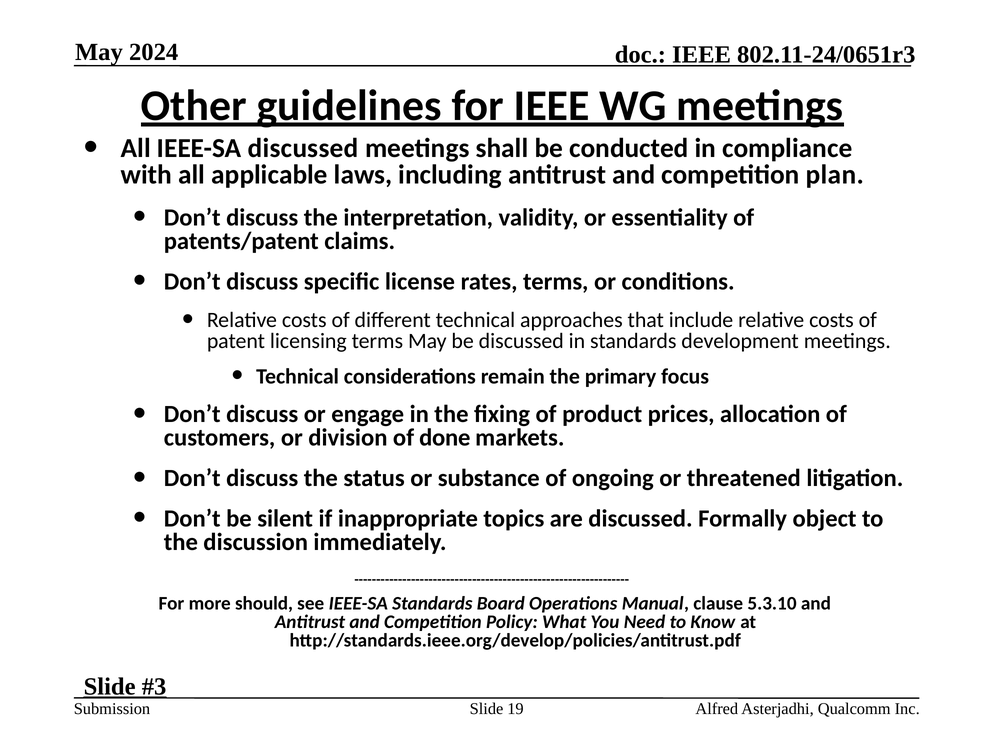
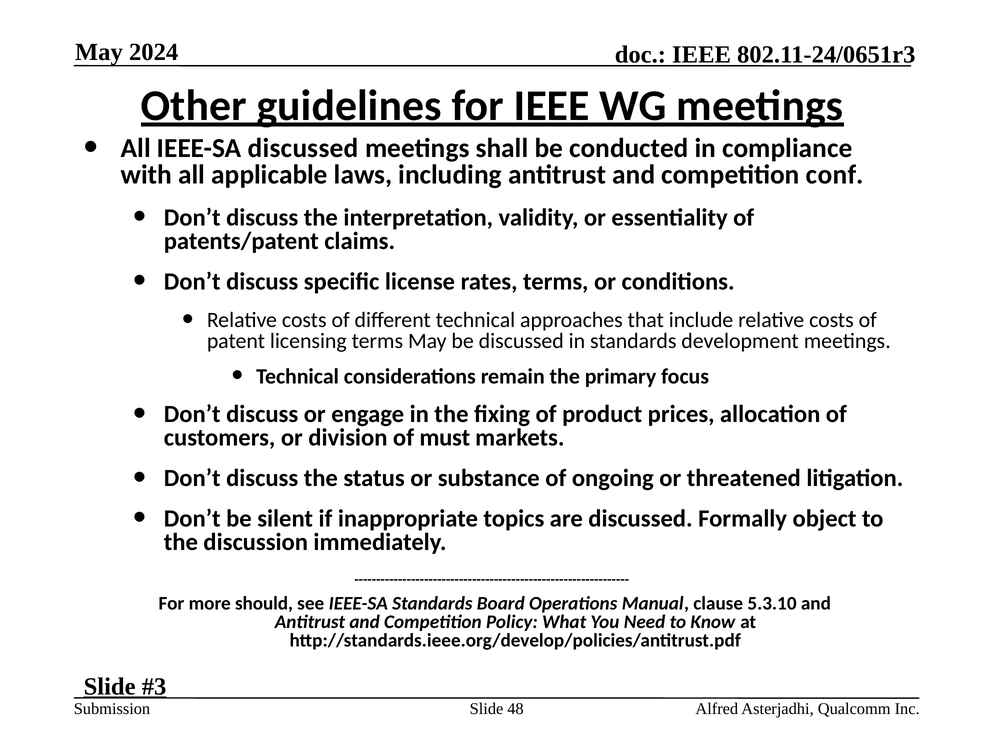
plan: plan -> conf (835, 175)
done: done -> must (445, 438)
19: 19 -> 48 (515, 709)
